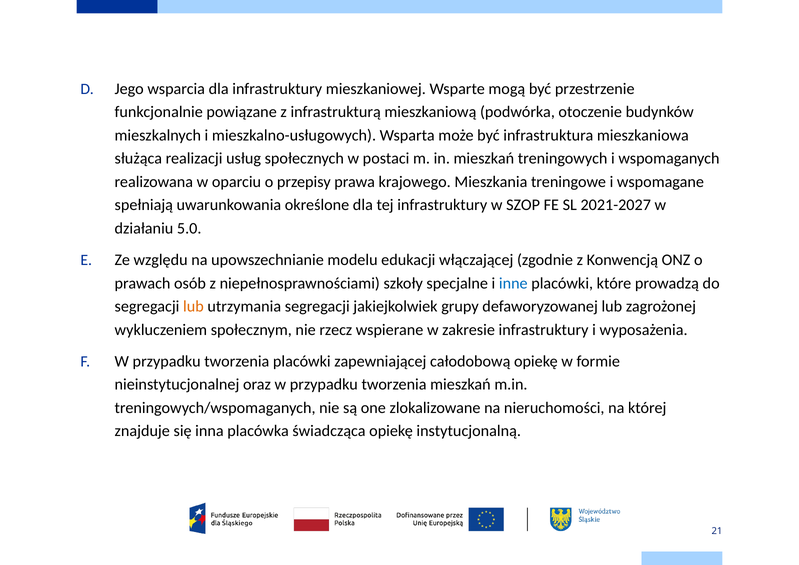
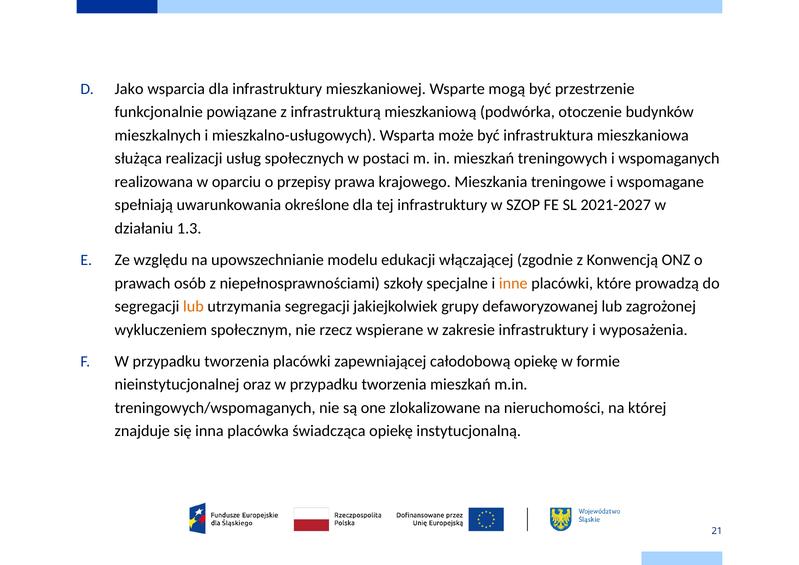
Jego: Jego -> Jako (129, 89)
5.0: 5.0 -> 1.3 (189, 228)
inne colour: blue -> orange (513, 283)
